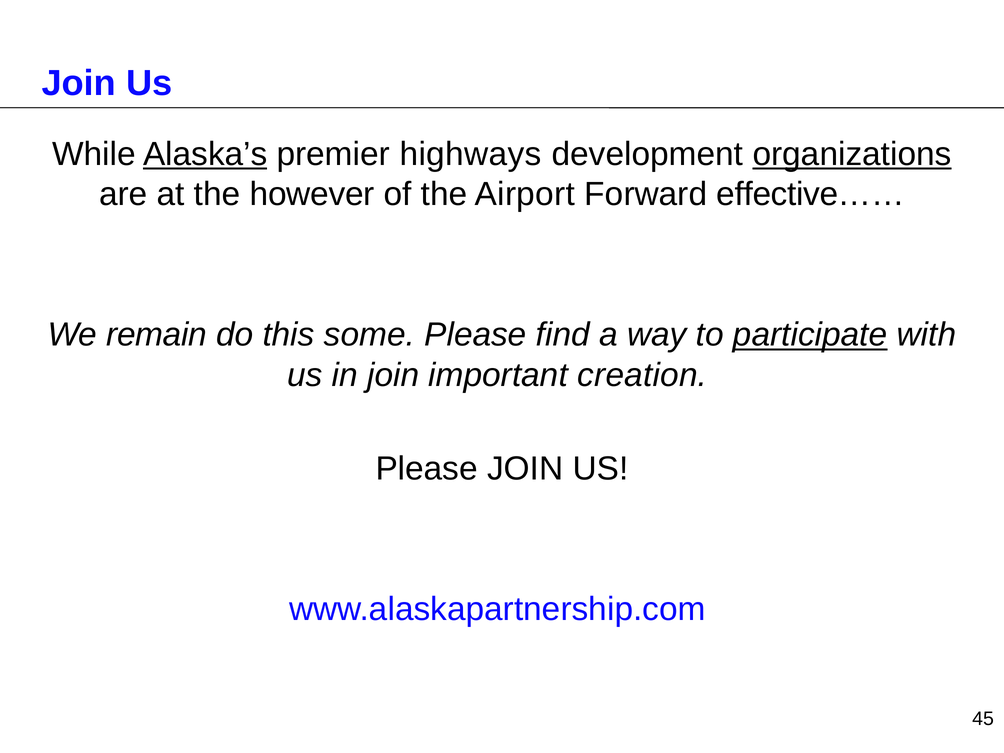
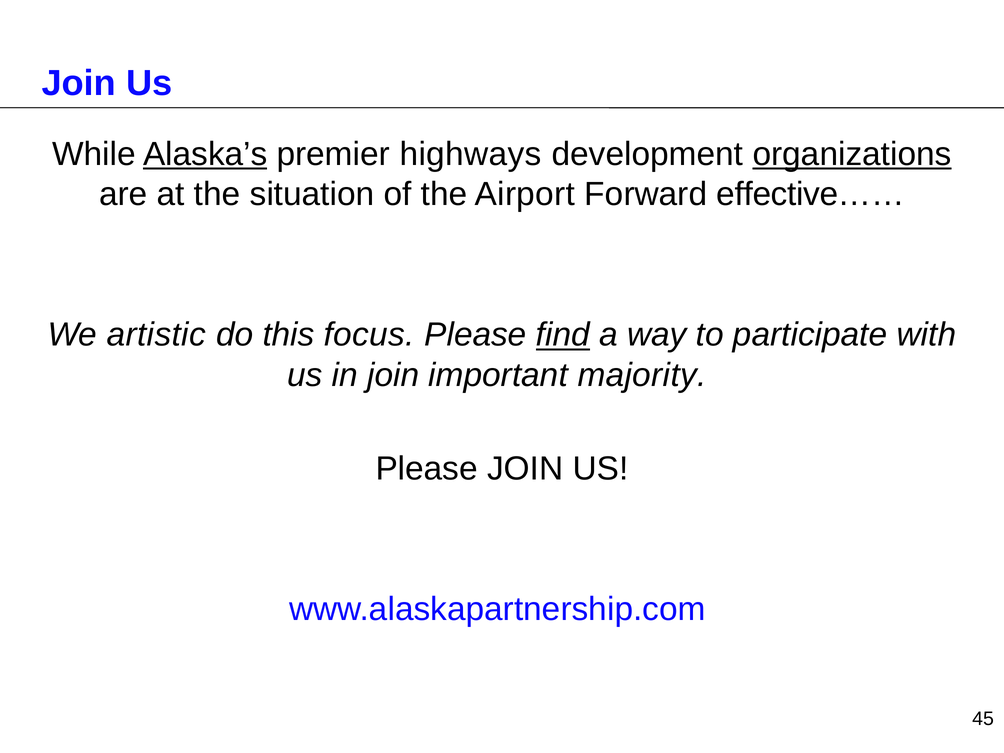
however: however -> situation (312, 194)
remain: remain -> artistic (156, 335)
some: some -> focus (369, 335)
find underline: none -> present (563, 335)
participate underline: present -> none (810, 335)
creation: creation -> majority (642, 375)
